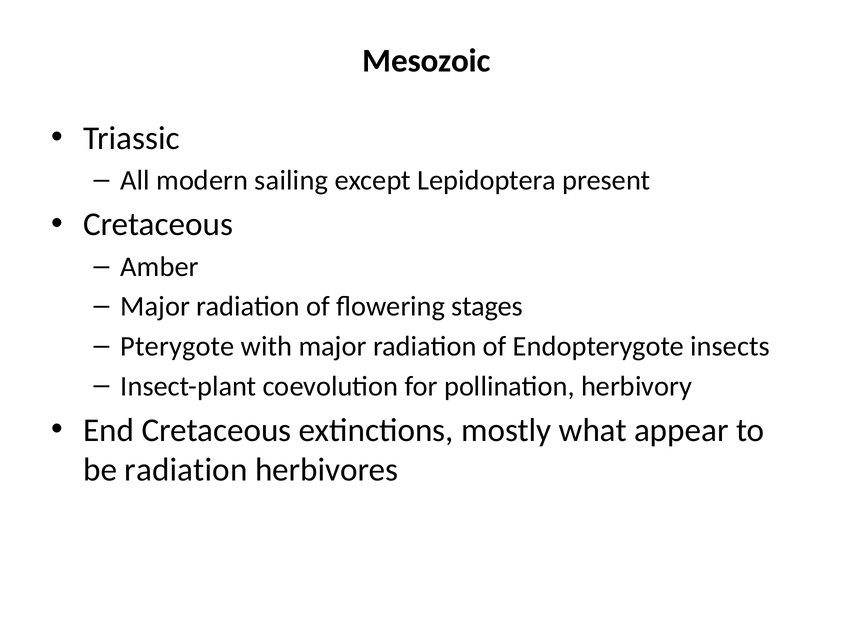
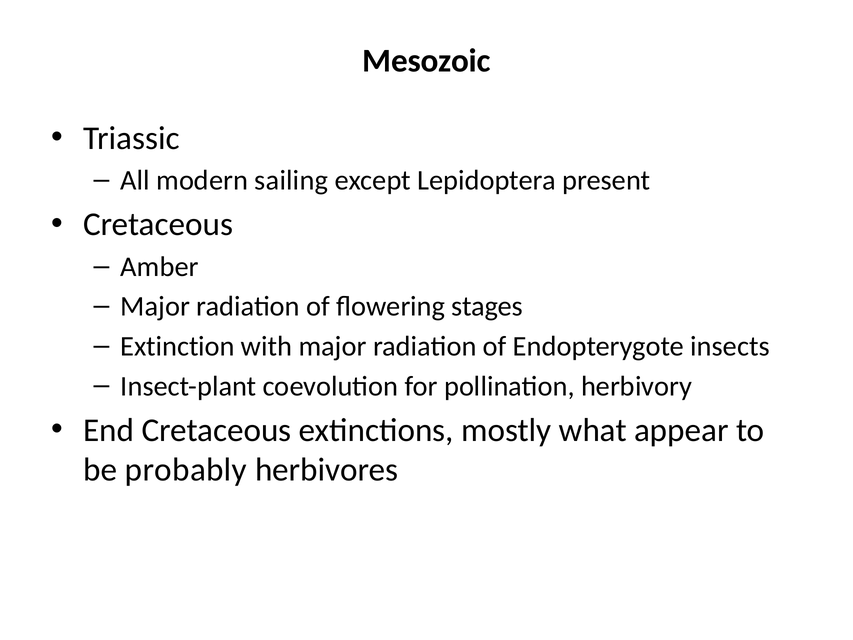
Pterygote: Pterygote -> Extinction (178, 346)
be radiation: radiation -> probably (186, 470)
